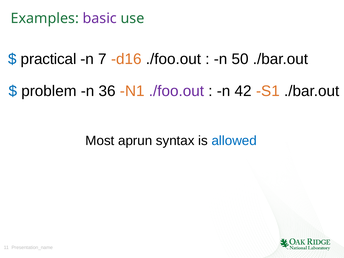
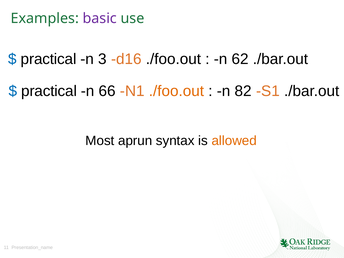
7: 7 -> 3 (102, 59)
50: 50 -> 62 (240, 59)
problem: problem -> practical (49, 91)
36: 36 -> 66 (107, 91)
./foo.out colour: purple -> orange (176, 91)
42: 42 -> 82 (243, 91)
allowed colour: blue -> orange (234, 141)
